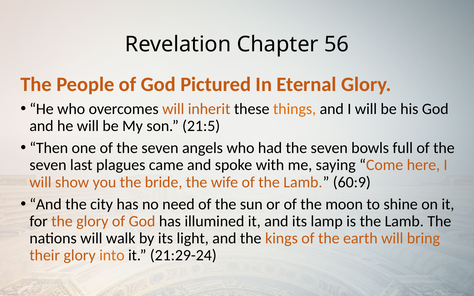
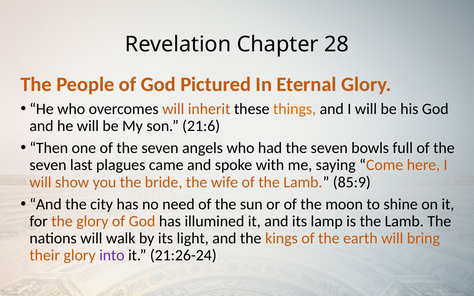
56: 56 -> 28 (337, 44)
21:5: 21:5 -> 21:6 (201, 126)
60:9: 60:9 -> 85:9 (352, 182)
into colour: orange -> purple (112, 255)
21:29-24: 21:29-24 -> 21:26-24 (183, 255)
